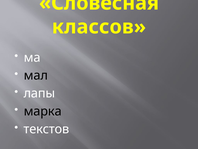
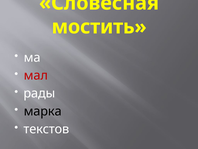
классов: классов -> мостить (99, 27)
мал colour: black -> red (36, 75)
лапы: лапы -> рады (39, 93)
